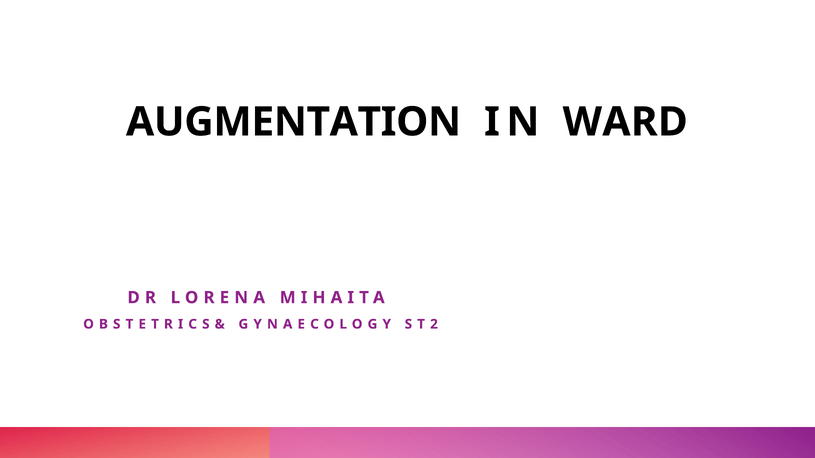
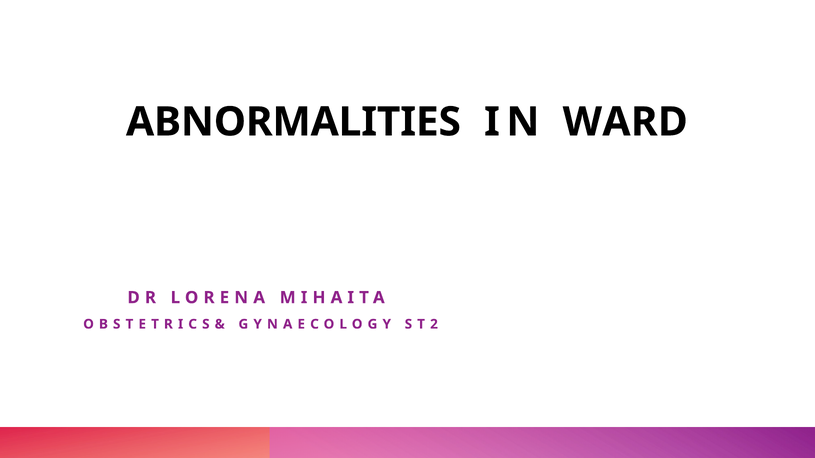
AUGMENTATION: AUGMENTATION -> ABNORMALITIES (293, 122)
